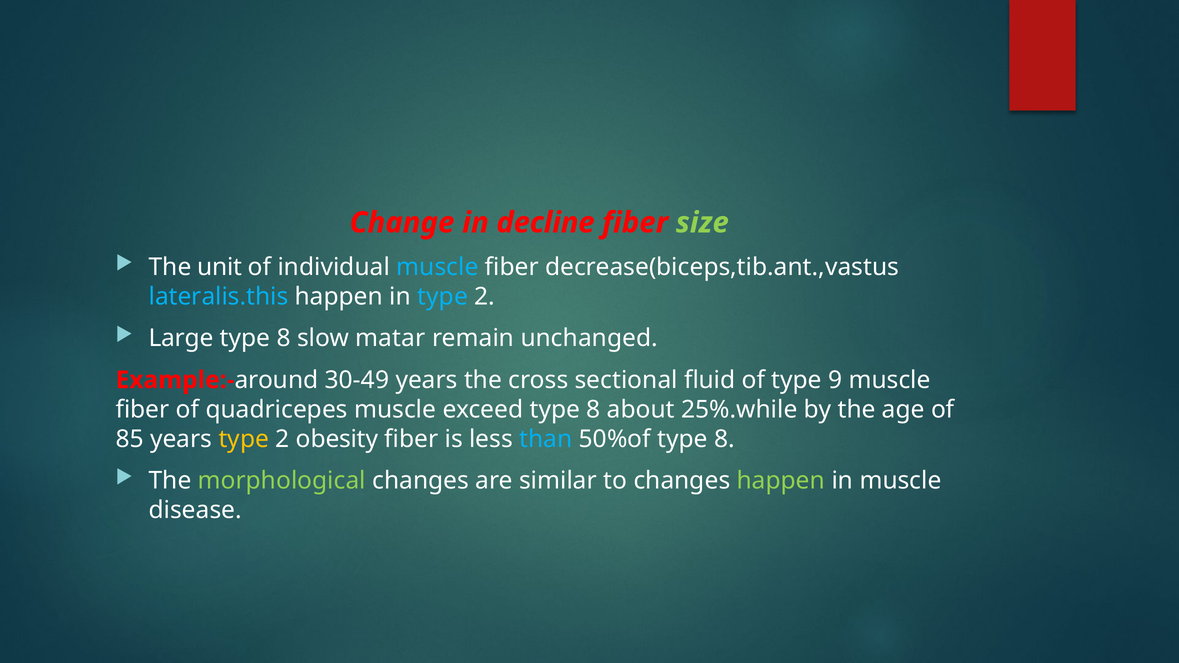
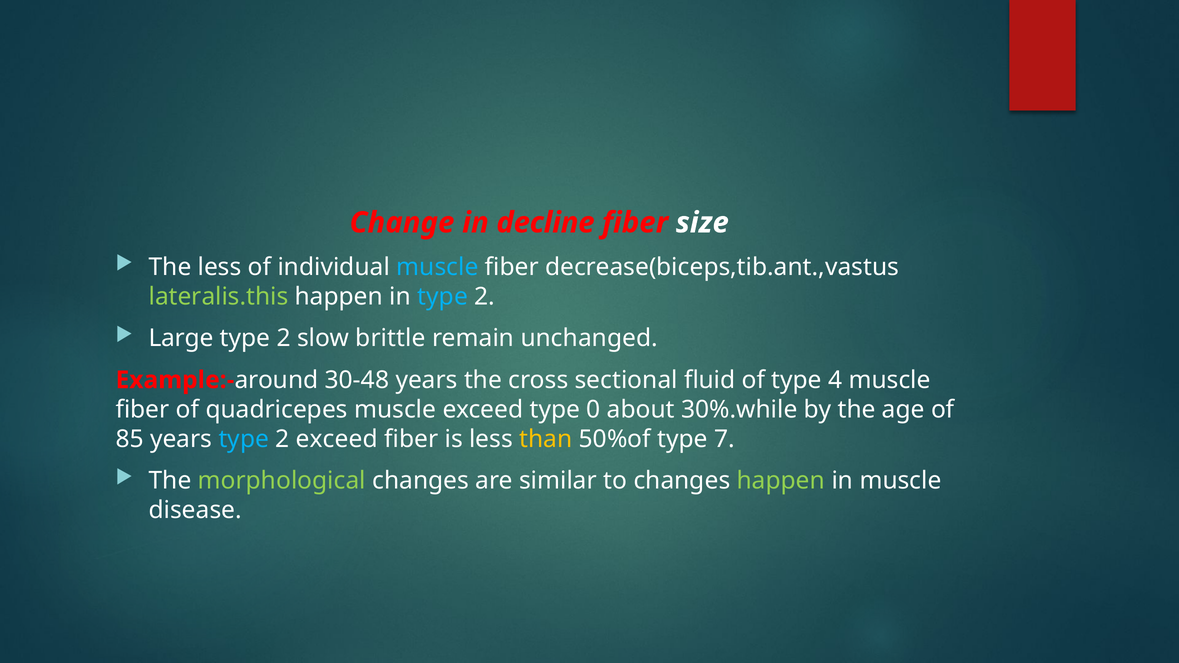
size colour: light green -> white (702, 223)
The unit: unit -> less (220, 267)
lateralis.this colour: light blue -> light green (219, 297)
8: 8 -> 2 (284, 338)
matar: matar -> brittle (390, 338)
30-49: 30-49 -> 30-48 (357, 380)
9: 9 -> 4 (835, 380)
exceed type 8: 8 -> 0 (593, 410)
25%.while: 25%.while -> 30%.while (739, 410)
type colour: yellow -> light blue (244, 439)
2 obesity: obesity -> exceed (337, 439)
than colour: light blue -> yellow (546, 439)
50%of type 8: 8 -> 7 (724, 439)
